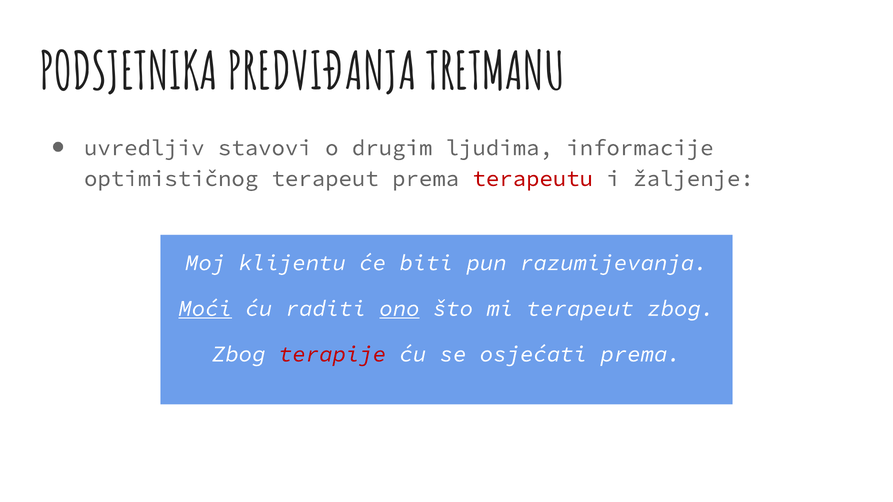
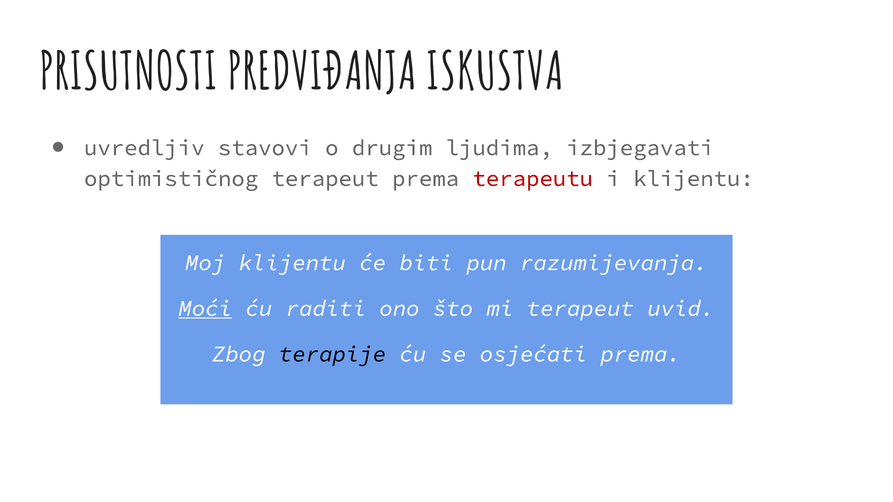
PODSJETNIKA: PODSJETNIKA -> PRISUTNOSTI (128, 72)
TRETMANU: TRETMANU -> ISKUSTVA (495, 72)
informacije: informacije -> izbjegavati (640, 148)
i žaljenje: žaljenje -> klijentu (693, 179)
ono underline: present -> none (400, 309)
terapeut zbog: zbog -> uvid (681, 309)
terapije colour: red -> black (333, 354)
